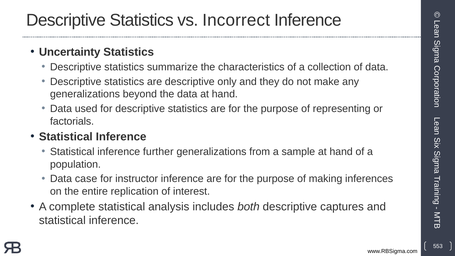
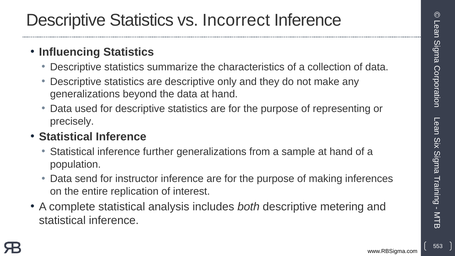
Uncertainty: Uncertainty -> Influencing (70, 52)
factorials: factorials -> precisely (72, 121)
case: case -> send (86, 179)
captures: captures -> metering (342, 207)
